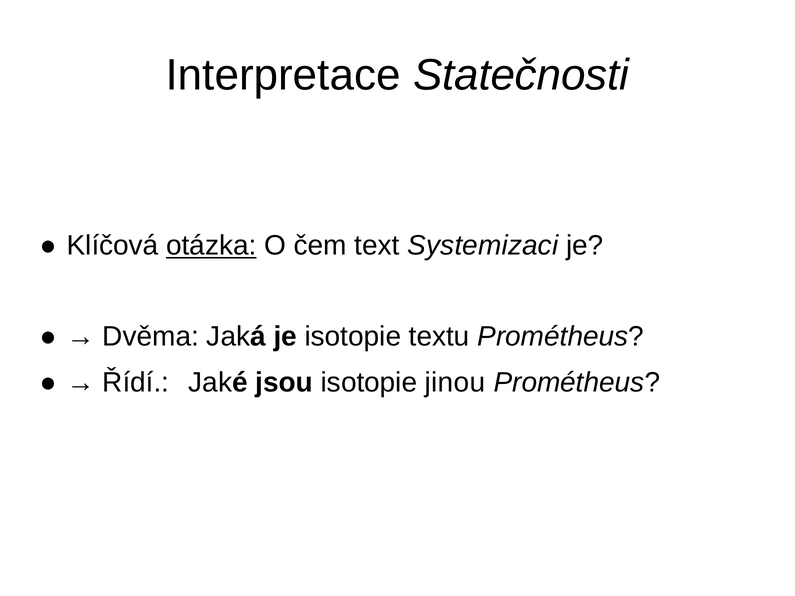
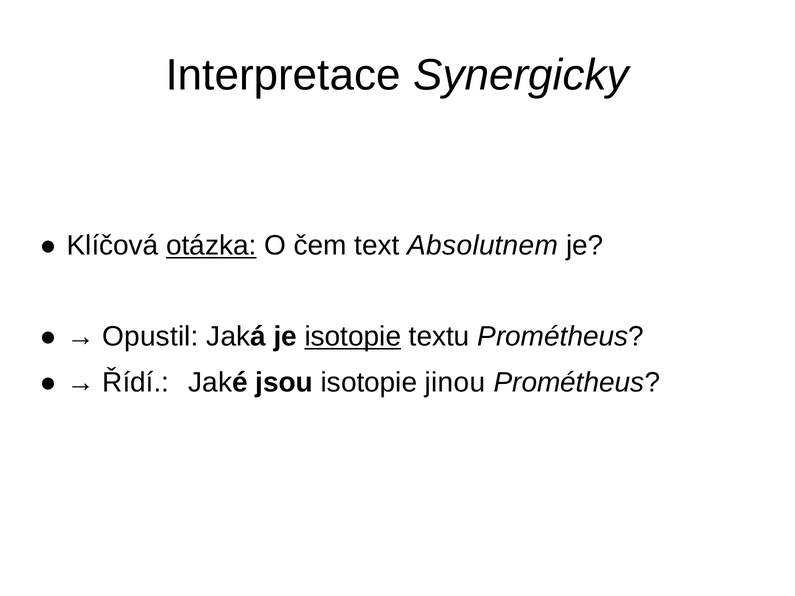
Statečnosti: Statečnosti -> Synergicky (521, 75)
Systemizaci: Systemizaci -> Absolutnem (483, 246)
Dvěma: Dvěma -> Opustil (151, 337)
isotopie underline: none -> present (353, 337)
